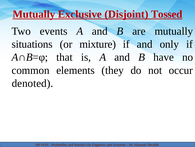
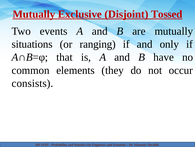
mixture: mixture -> ranging (98, 44)
denoted: denoted -> consists (32, 83)
